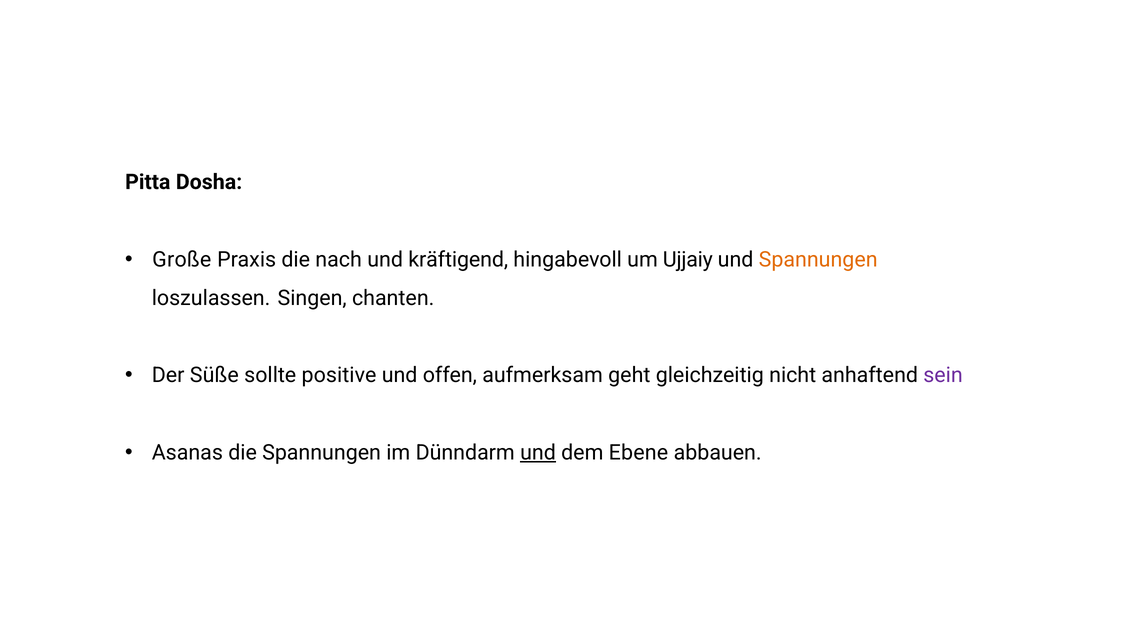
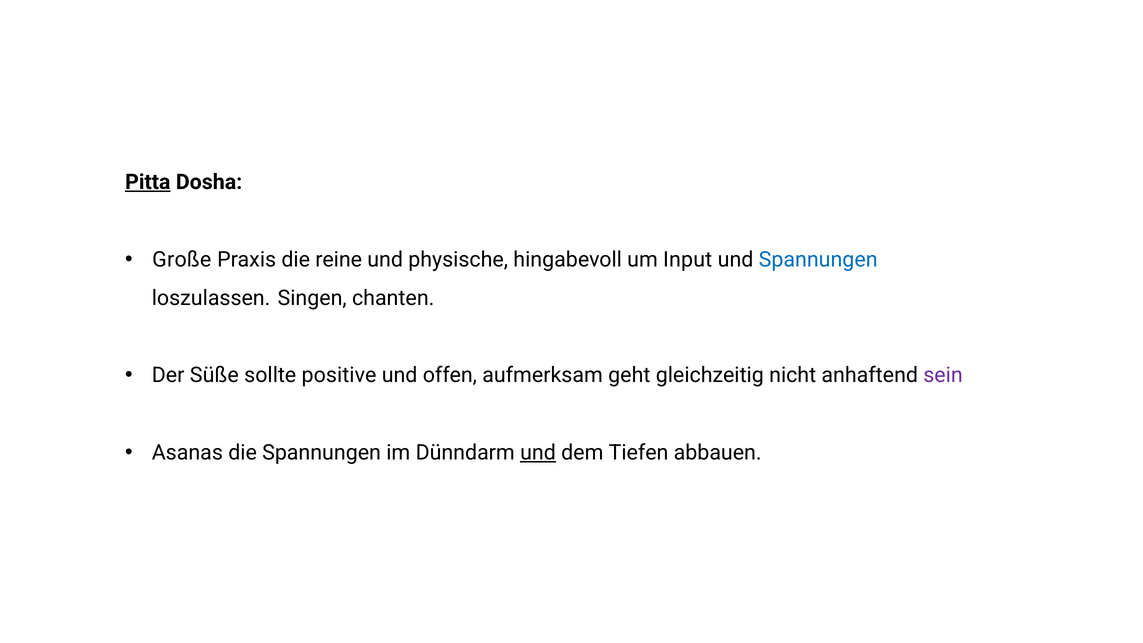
Pitta underline: none -> present (148, 182)
nach: nach -> reine (339, 260)
kräftigend: kräftigend -> physische (458, 260)
Ujjaiy: Ujjaiy -> Input (688, 260)
Spannungen colour: orange -> blue (818, 260)
Ebene: Ebene -> Tiefen (639, 453)
